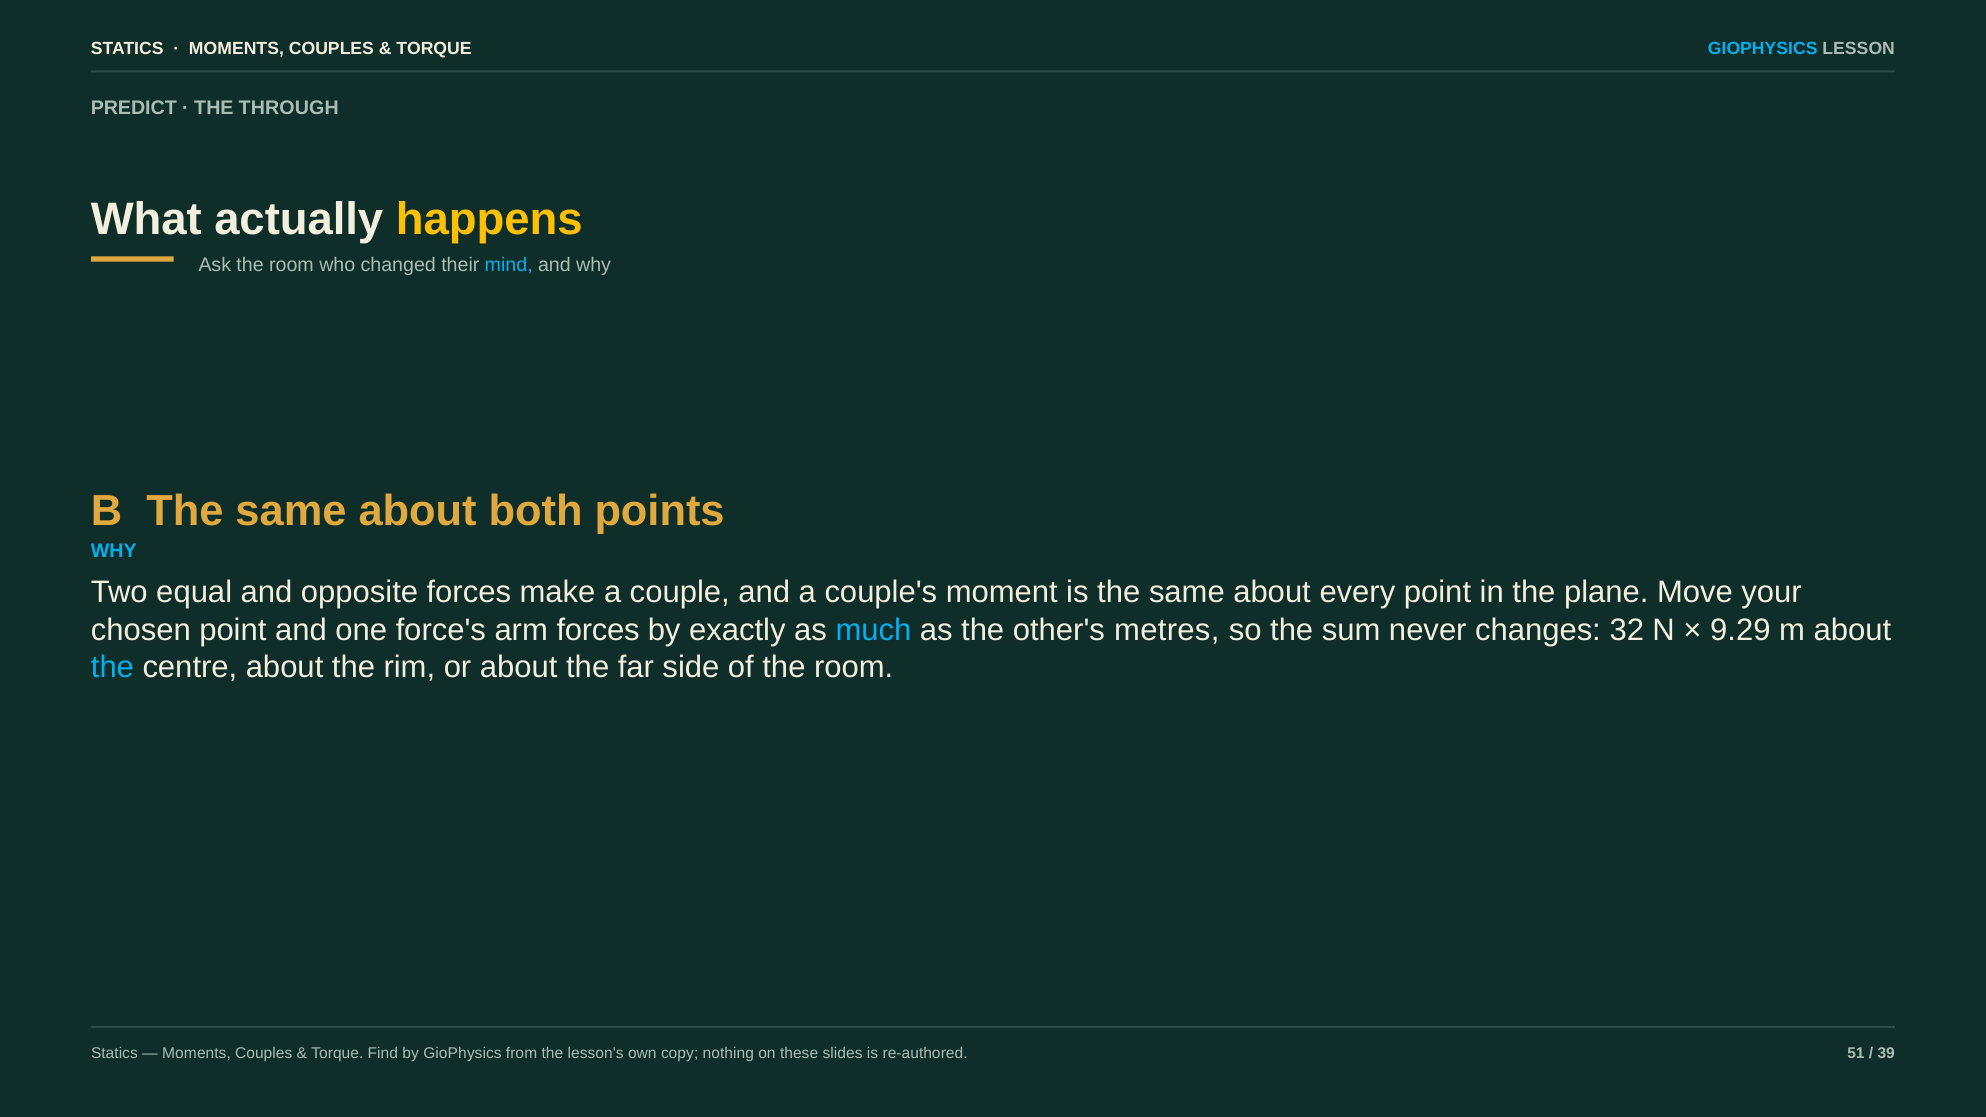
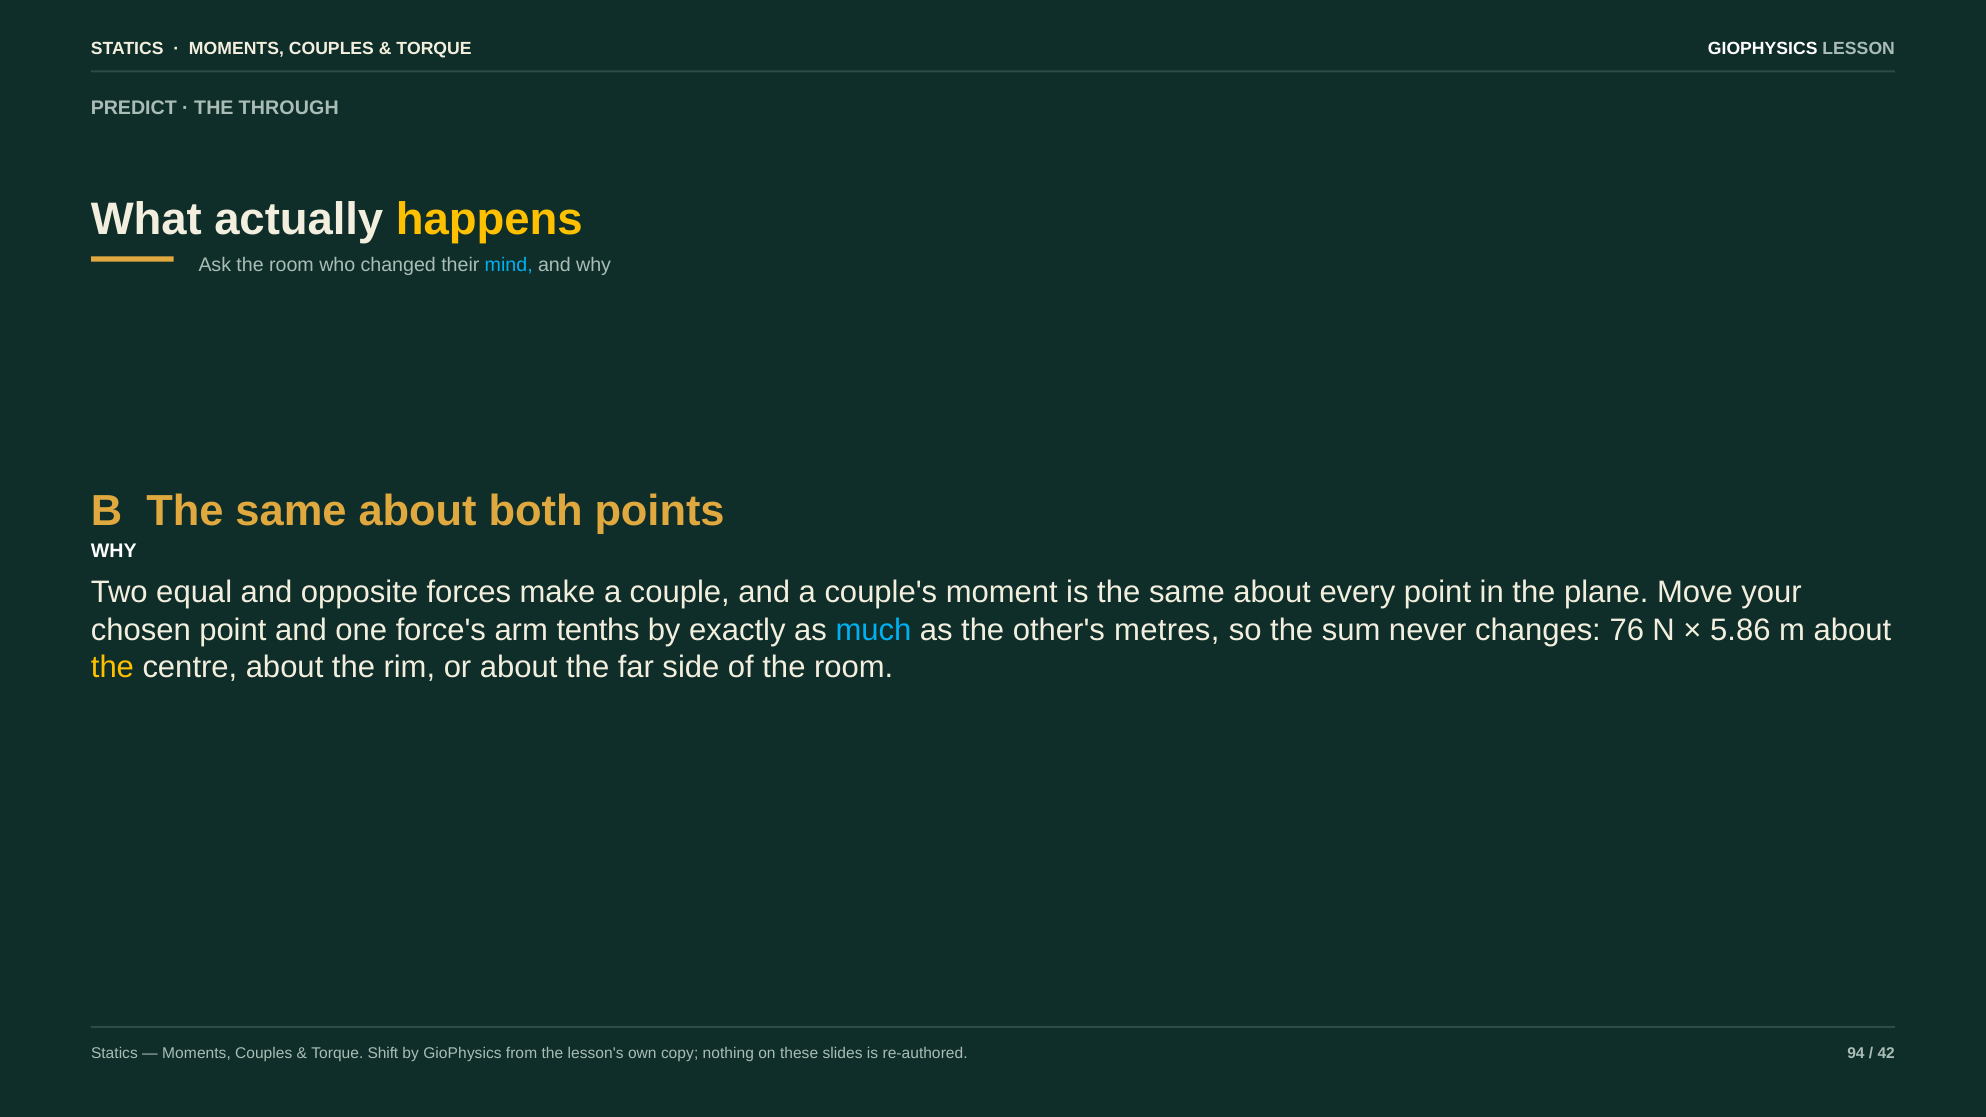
GIOPHYSICS colour: light blue -> white (1763, 49)
WHY colour: light blue -> white (114, 551)
arm forces: forces -> tenths (598, 630)
32: 32 -> 76 (1627, 630)
9.29: 9.29 -> 5.86 (1740, 630)
the colour: light blue -> yellow (112, 667)
Find: Find -> Shift (383, 1053)
51: 51 -> 94 (1856, 1053)
39: 39 -> 42 (1886, 1053)
